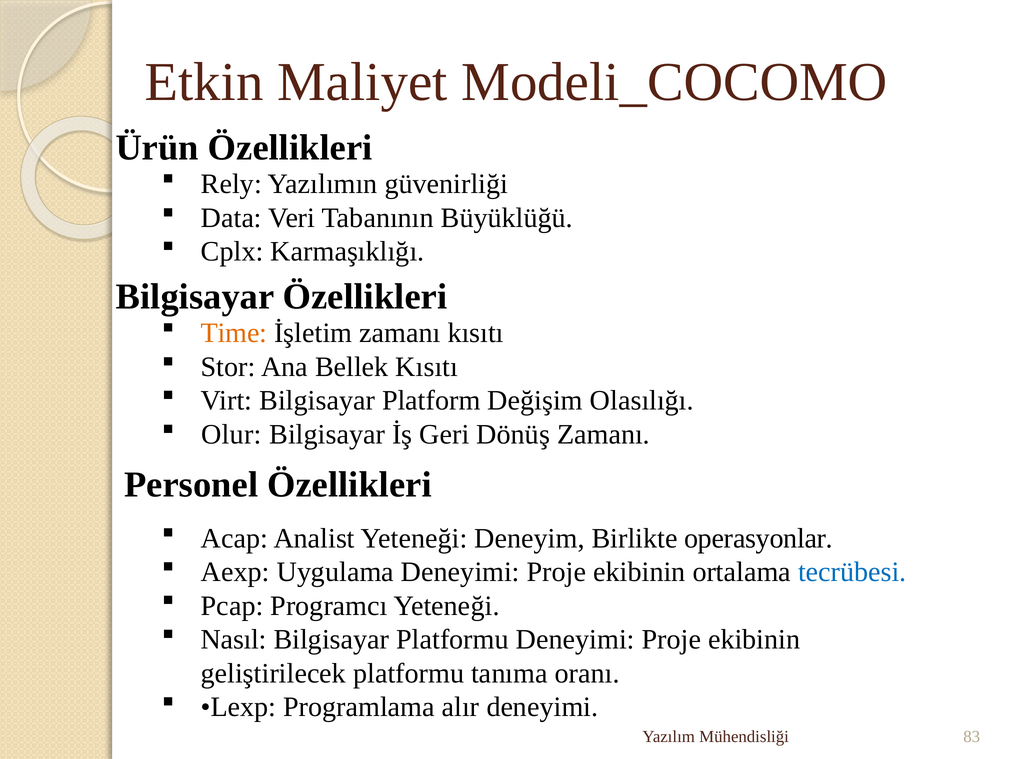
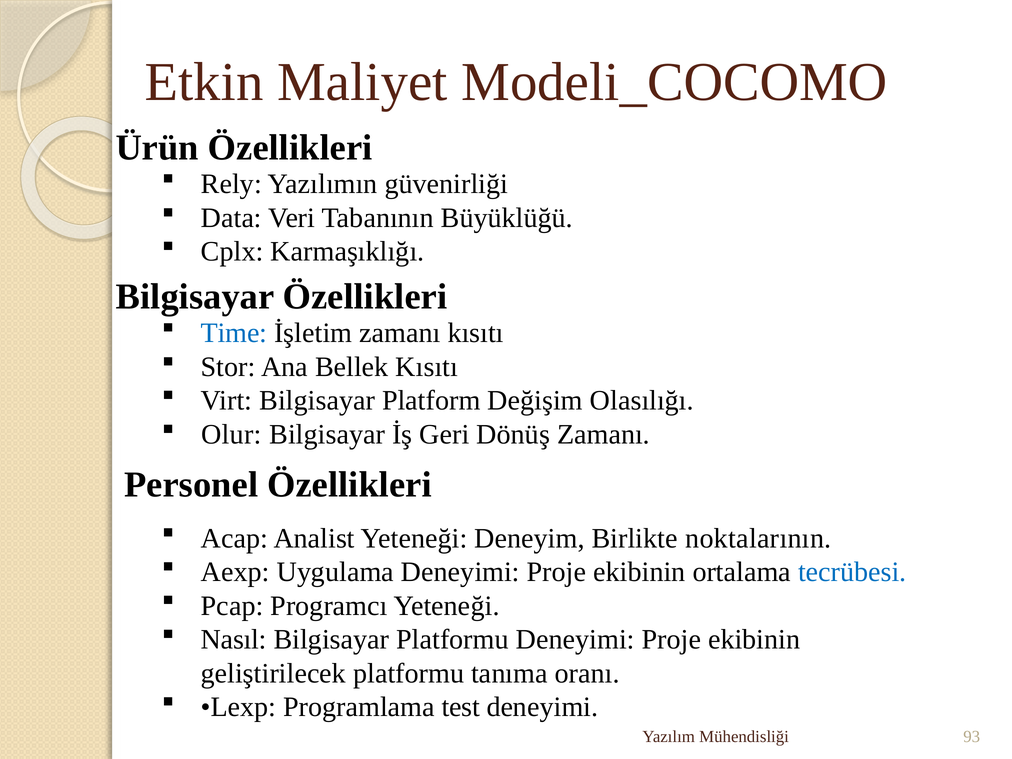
Time colour: orange -> blue (234, 333)
operasyonlar: operasyonlar -> noktalarının (758, 538)
alır: alır -> test (461, 707)
83: 83 -> 93 (972, 737)
